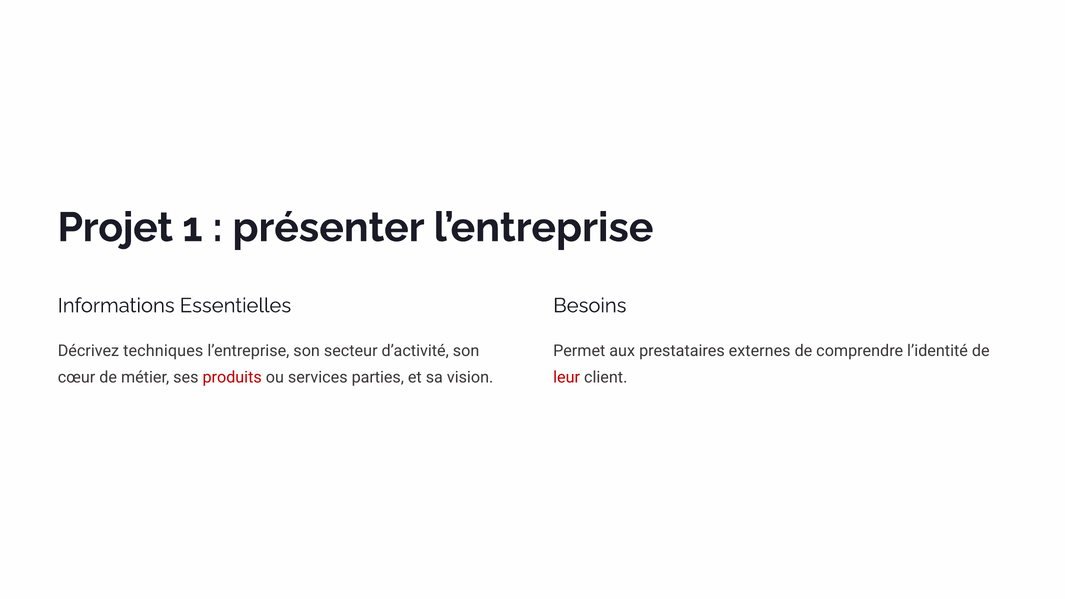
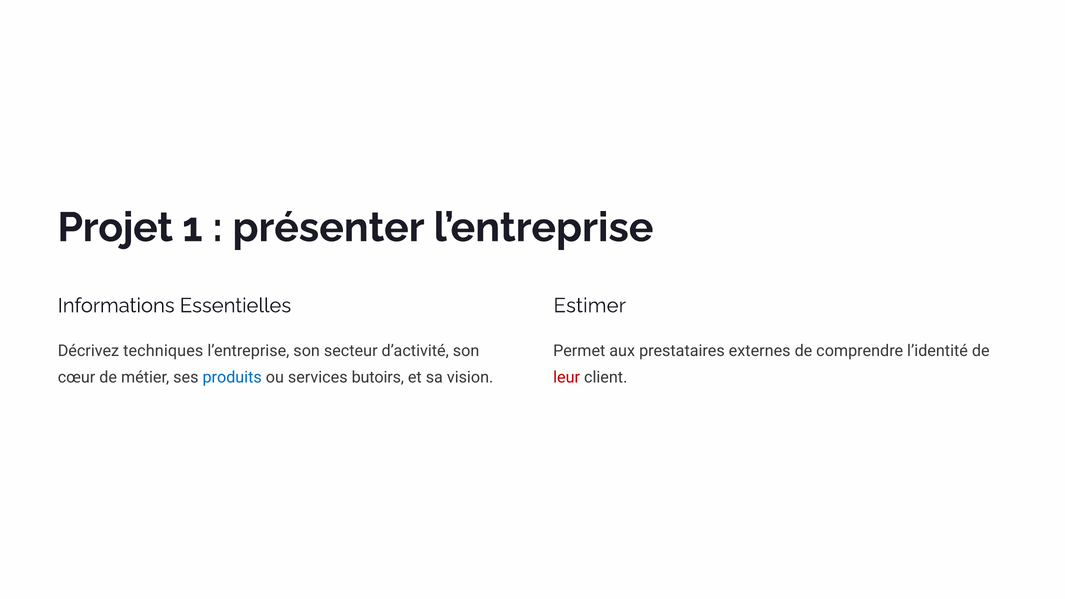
Besoins: Besoins -> Estimer (590, 306)
produits colour: red -> blue (232, 377)
parties: parties -> butoirs (378, 377)
